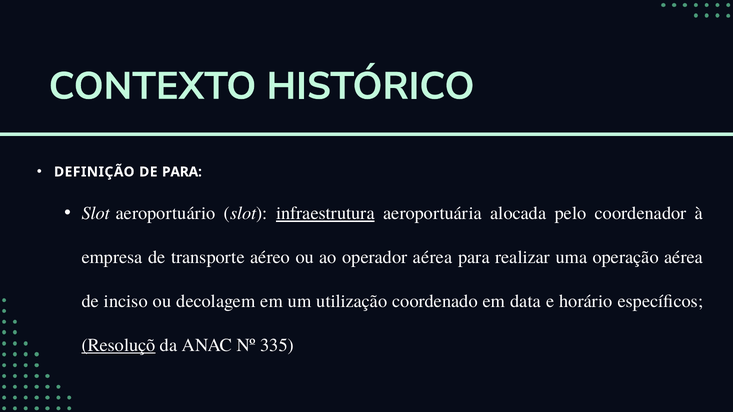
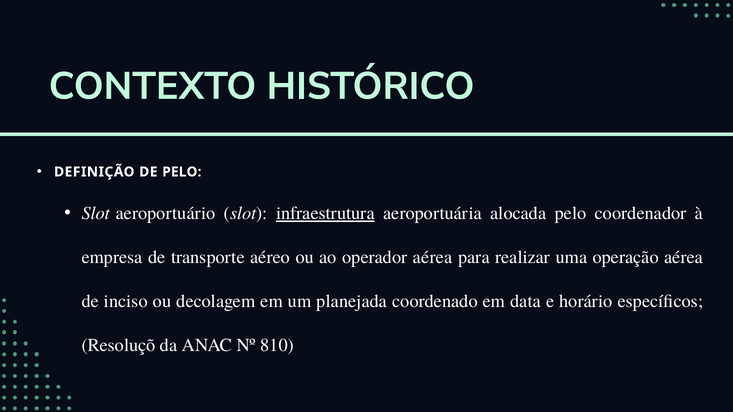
DE PARA: PARA -> PELO (182, 172)
utilização: utilização -> planejada (352, 302)
Resoluçõ underline: present -> none (118, 345)
335: 335 -> 810 (277, 345)
